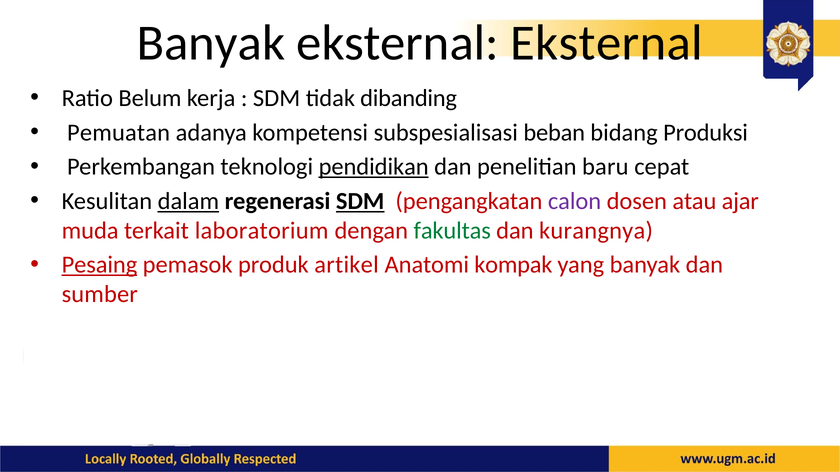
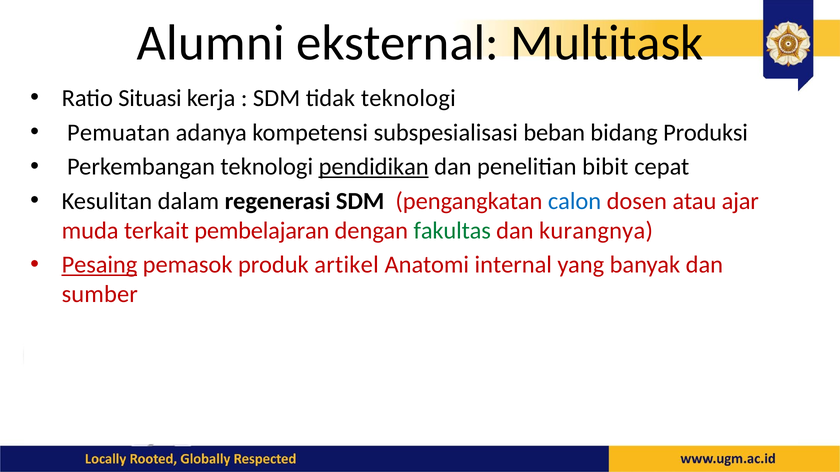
Banyak: Banyak -> Alumni (211, 43)
eksternal Eksternal: Eksternal -> Multitask (607, 43)
Belum: Belum -> Situasi (150, 98)
tidak dibanding: dibanding -> teknologi (408, 98)
baru: baru -> bibit (605, 167)
dalam underline: present -> none (188, 201)
SDM underline: present -> none (360, 201)
calon colour: purple -> blue (575, 201)
laboratorium: laboratorium -> pembelajaran (262, 231)
kompak: kompak -> internal (513, 265)
